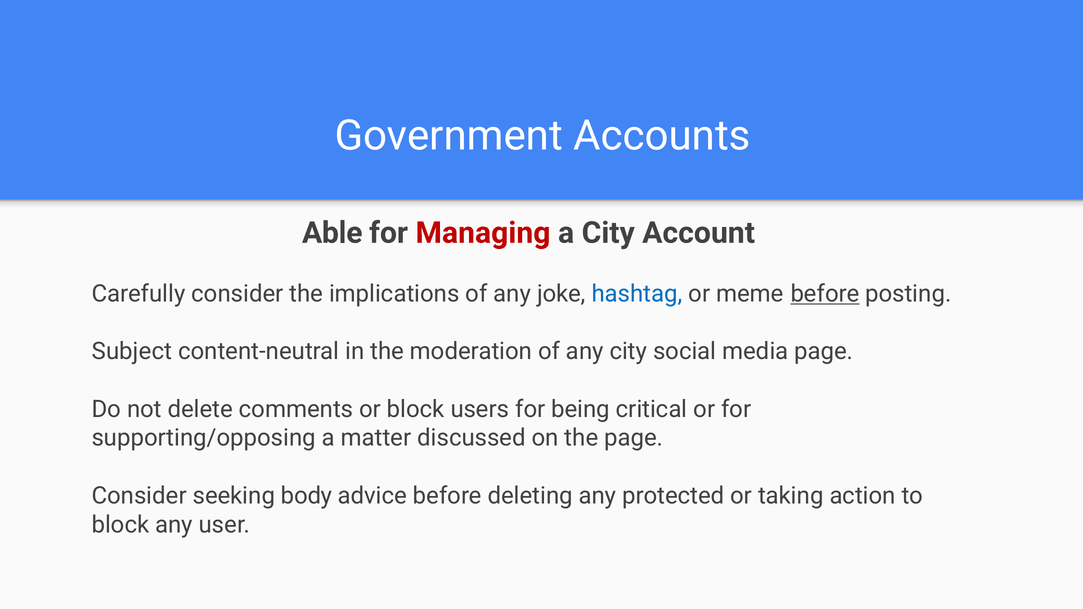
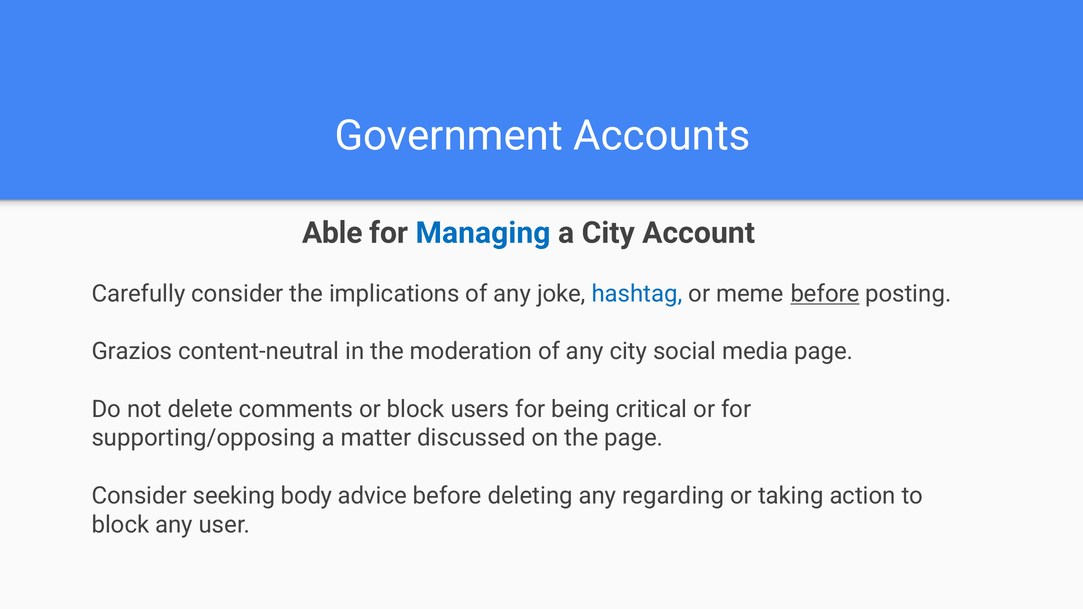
Managing colour: red -> blue (483, 233)
Subject: Subject -> Grazios (132, 352)
protected: protected -> regarding (673, 496)
